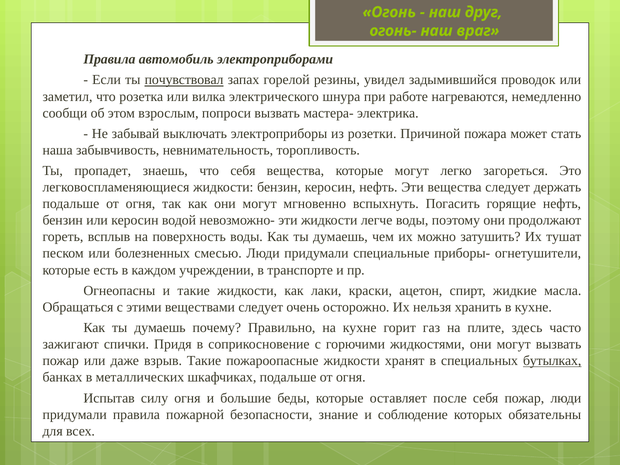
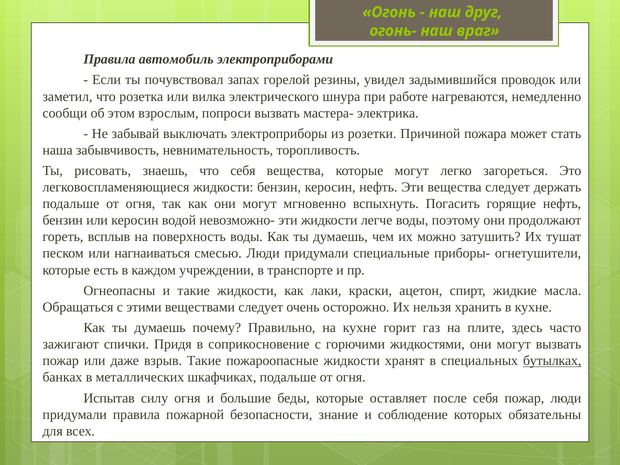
почувствовал underline: present -> none (184, 80)
пропадет: пропадет -> рисовать (103, 171)
болезненных: болезненных -> нагнаиваться (152, 253)
